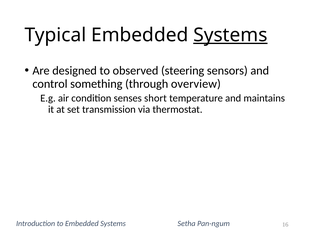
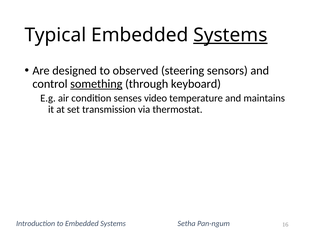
something underline: none -> present (96, 84)
overview: overview -> keyboard (196, 84)
short: short -> video (156, 98)
